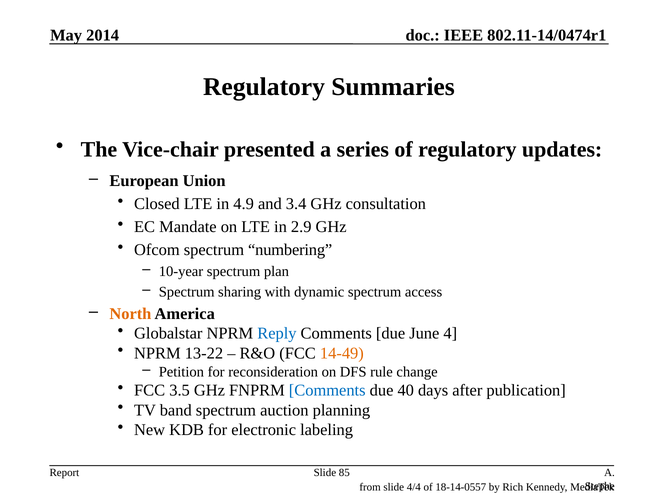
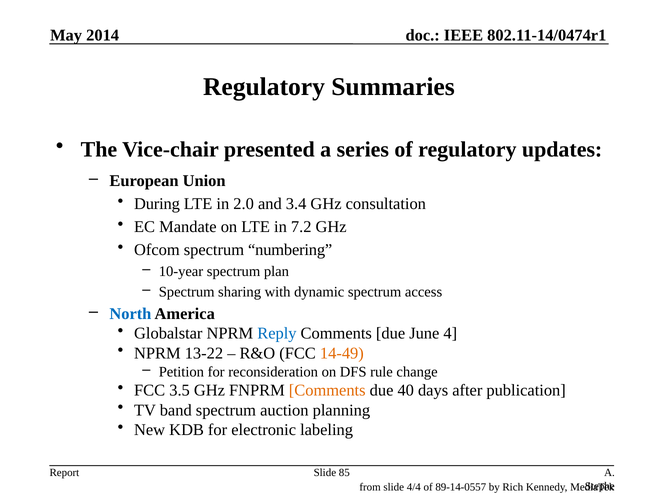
Closed: Closed -> During (157, 204)
4.9: 4.9 -> 2.0 (244, 204)
2.9: 2.9 -> 7.2 (301, 227)
North colour: orange -> blue (130, 314)
Comments colour: blue -> orange (327, 391)
18-14-0557: 18-14-0557 -> 89-14-0557 (461, 488)
